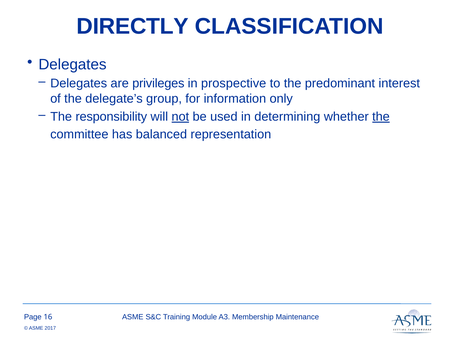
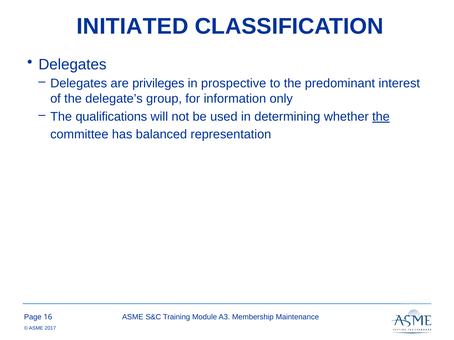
DIRECTLY: DIRECTLY -> INITIATED (132, 27)
responsibility: responsibility -> qualifications (111, 117)
not underline: present -> none (180, 117)
